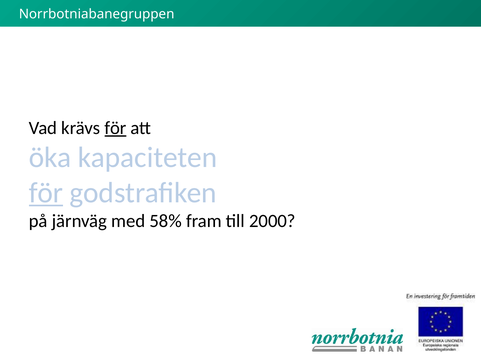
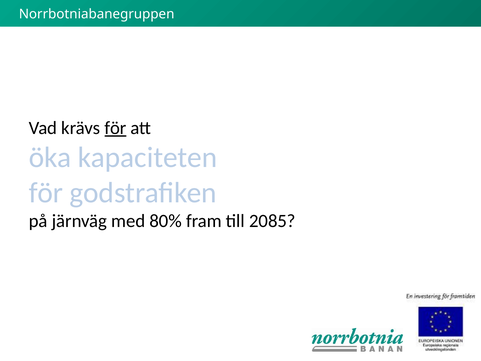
för underline: present -> none (46, 193)
58%: 58% -> 80% (166, 221)
2000: 2000 -> 2085 (272, 221)
